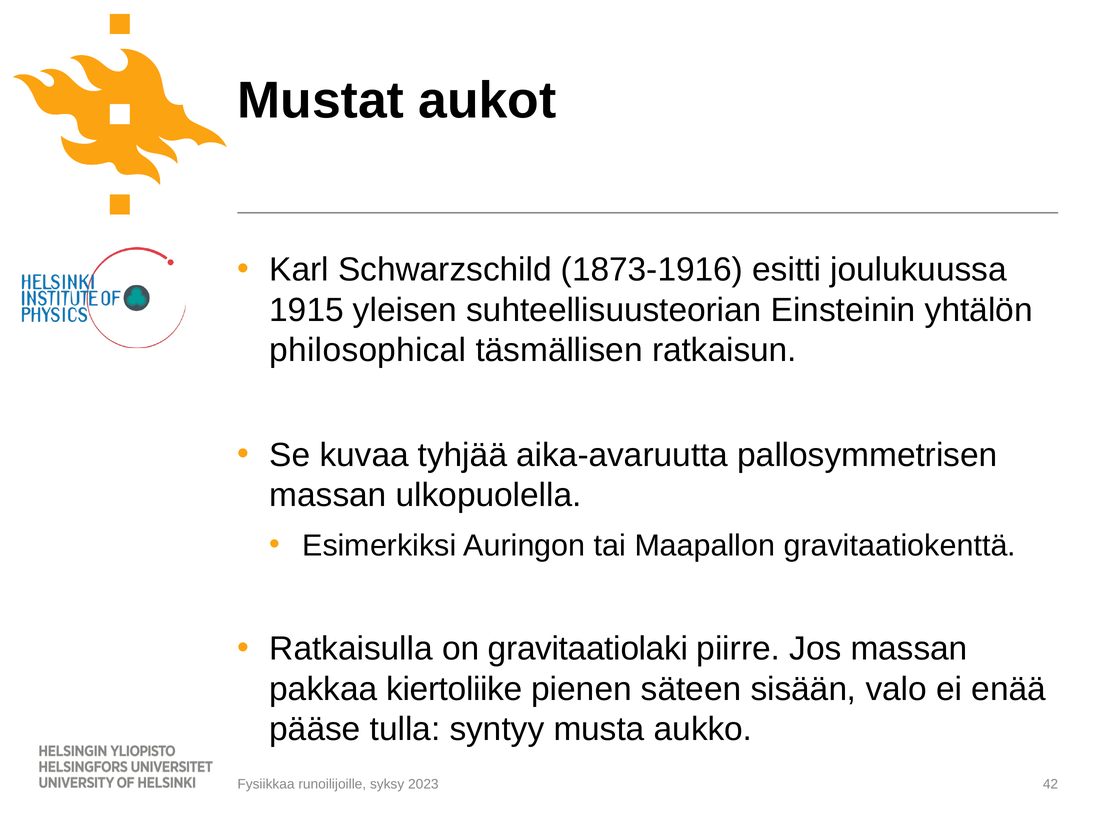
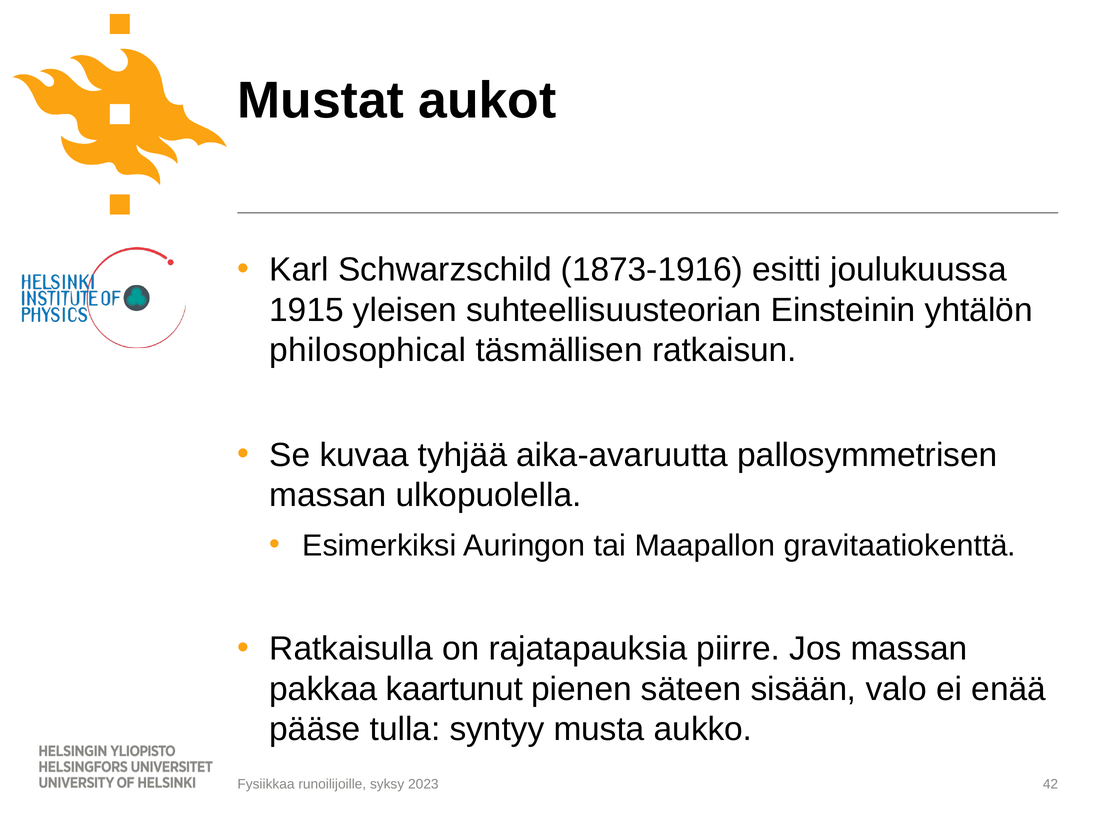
gravitaatiolaki: gravitaatiolaki -> rajatapauksia (588, 649)
kiertoliike: kiertoliike -> kaartunut (454, 689)
